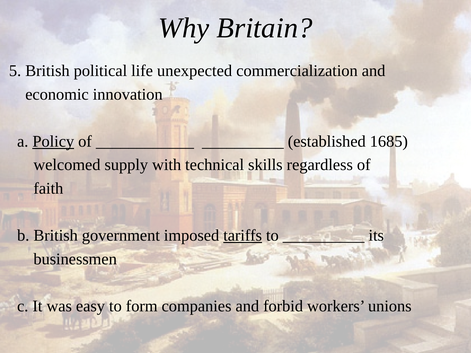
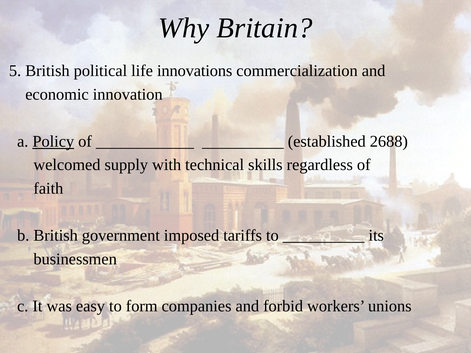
unexpected: unexpected -> innovations (195, 71)
1685: 1685 -> 2688 (389, 142)
tariffs underline: present -> none (243, 236)
